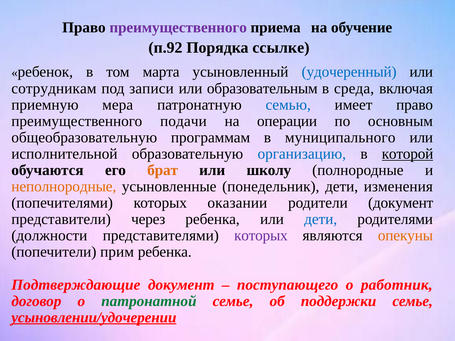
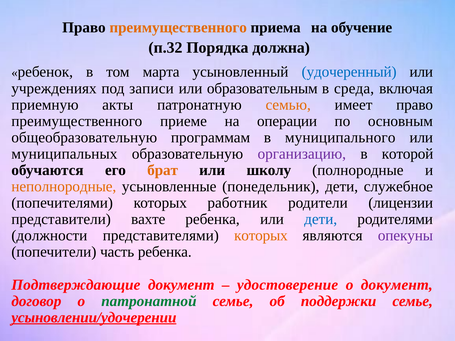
преимущественного colour: purple -> orange (178, 27)
п.92: п.92 -> п.32 (165, 48)
ссылке: ссылке -> должна (281, 48)
сотрудникам: сотрудникам -> учреждениях (54, 88)
мера: мера -> акты (118, 105)
семью colour: blue -> orange (288, 105)
подачи: подачи -> приеме (184, 121)
исполнительной: исполнительной -> муниципальных (64, 154)
организацию colour: blue -> purple (302, 154)
которой underline: present -> none (408, 154)
изменения: изменения -> служебное (398, 187)
оказании: оказании -> работник (237, 203)
родители документ: документ -> лицензии (401, 203)
через: через -> вахте (148, 219)
которых colour: purple -> orange (261, 236)
опекуны colour: orange -> purple (405, 236)
прим: прим -> часть (117, 252)
поступающего: поступающего -> удостоверение (288, 285)
о работник: работник -> документ (397, 285)
